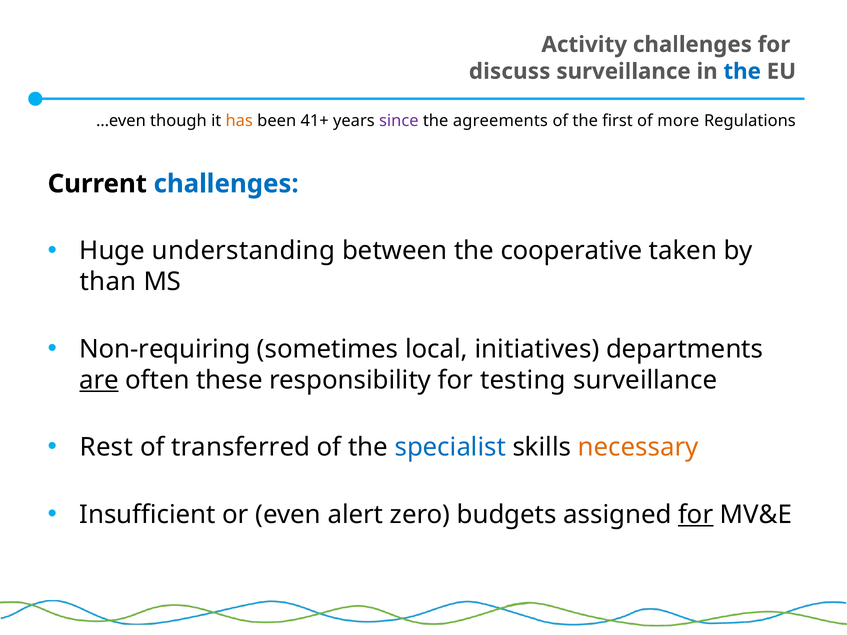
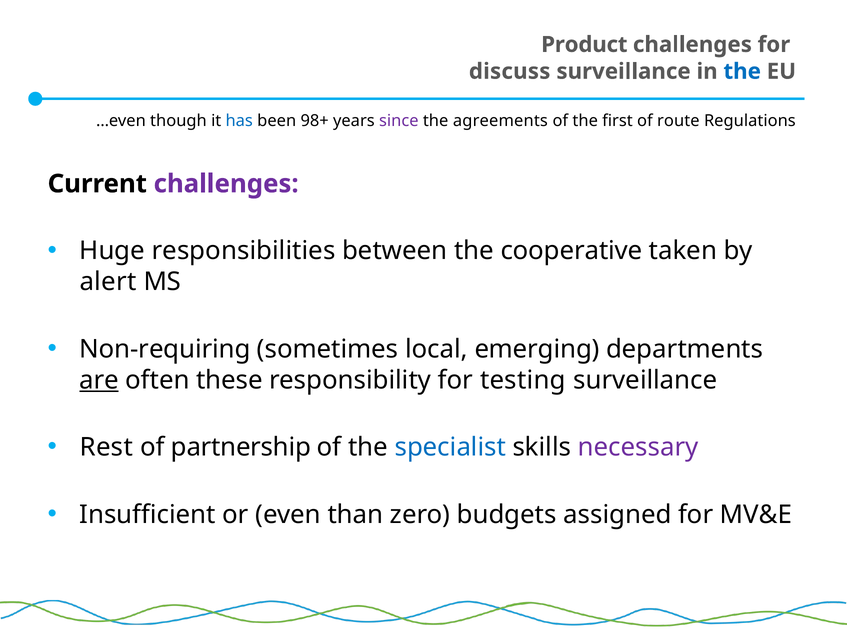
Activity: Activity -> Product (584, 45)
has colour: orange -> blue (239, 121)
41+: 41+ -> 98+ (315, 121)
more: more -> route (678, 121)
challenges colour: blue -> purple (226, 184)
understanding: understanding -> responsibilities (244, 251)
than: than -> alert (108, 282)
initiatives: initiatives -> emerging (537, 349)
transferred: transferred -> partnership (241, 447)
necessary colour: orange -> purple (638, 447)
alert: alert -> than (355, 515)
for underline: present -> none (696, 515)
